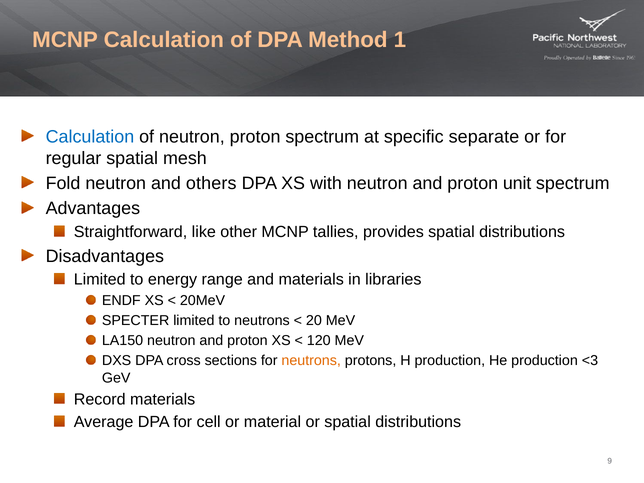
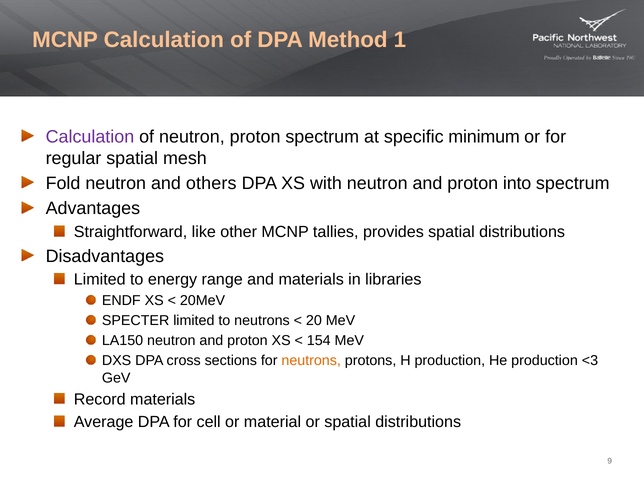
Calculation colour: blue -> purple (90, 137)
separate: separate -> minimum (484, 137)
unit: unit -> into (517, 184)
120: 120 -> 154 (319, 341)
